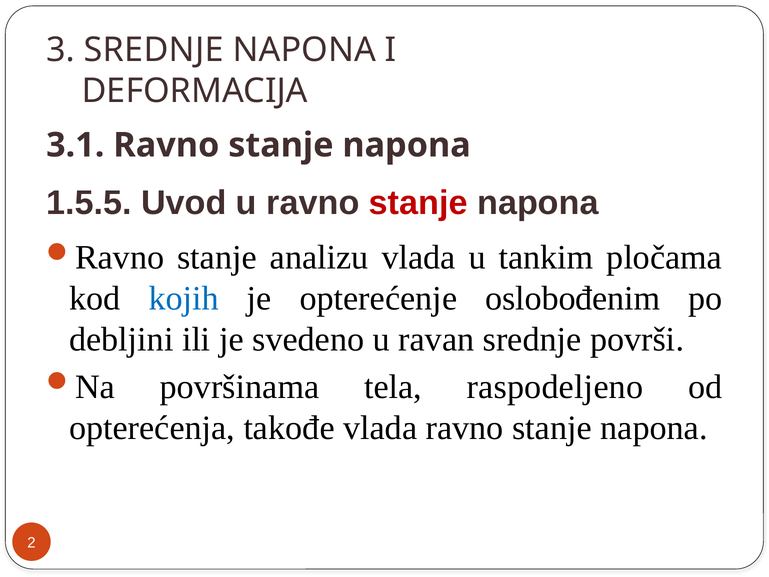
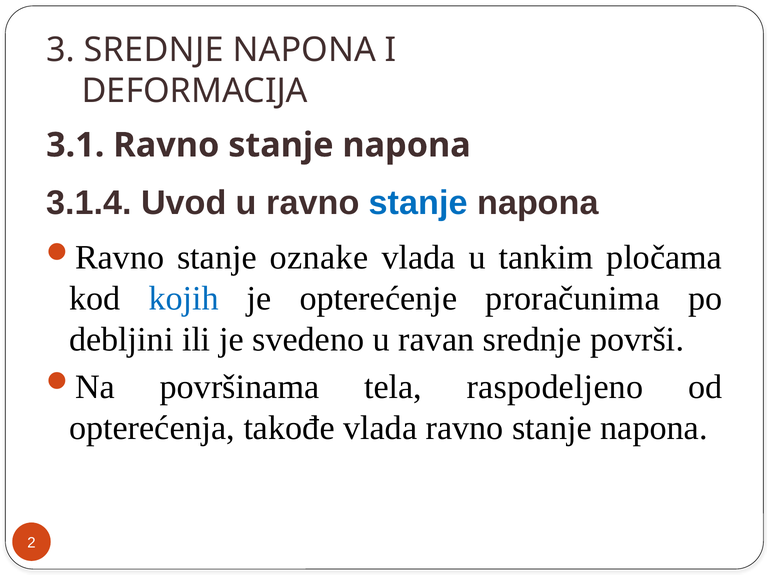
1.5.5: 1.5.5 -> 3.1.4 (89, 203)
stanje colour: red -> blue (418, 203)
analizu: analizu -> oznake (319, 257)
oslobođenim: oslobođenim -> proračunima (573, 298)
